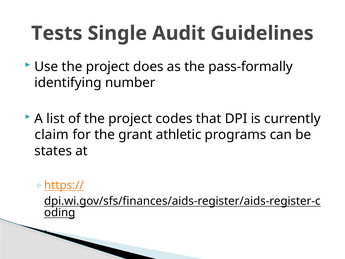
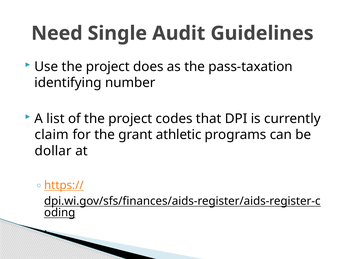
Tests: Tests -> Need (57, 33)
pass-formally: pass-formally -> pass-taxation (251, 67)
states: states -> dollar (53, 151)
